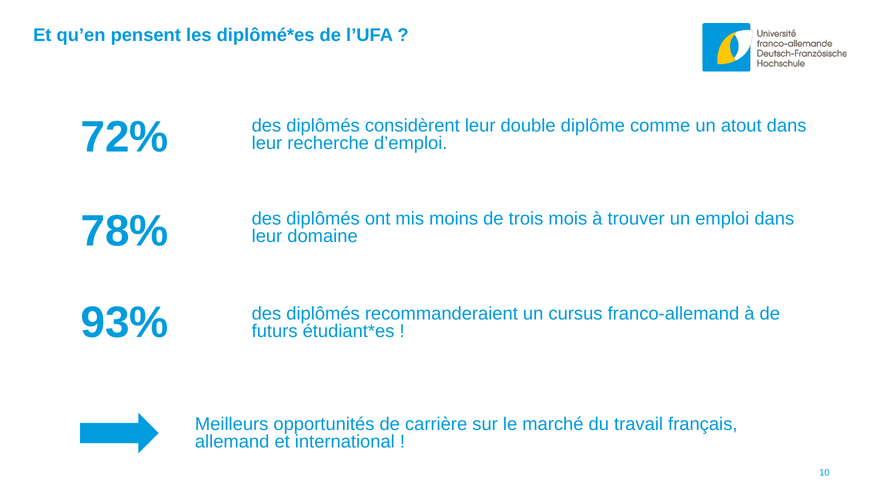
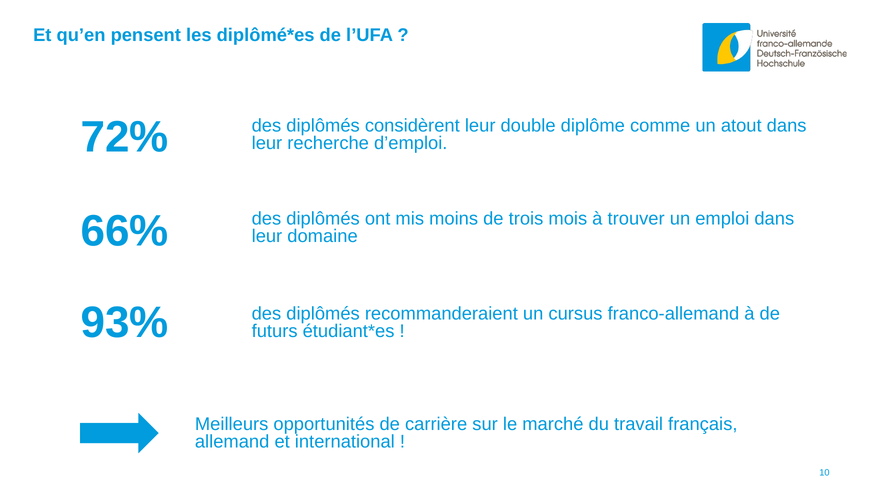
78%: 78% -> 66% (125, 231)
